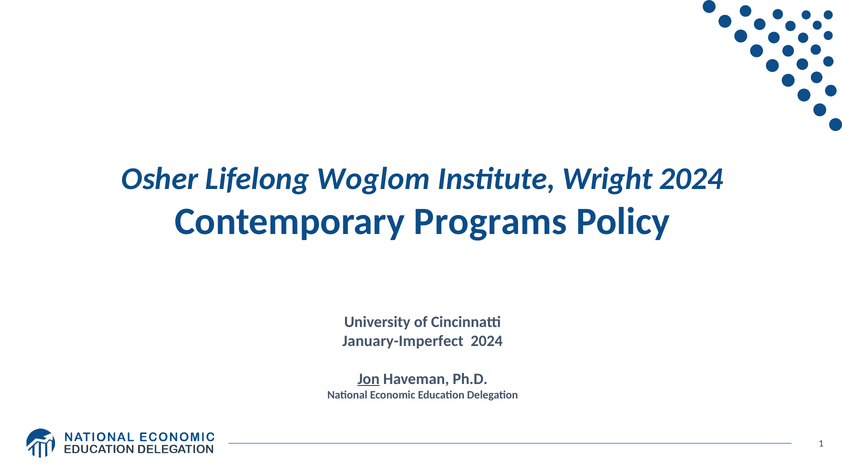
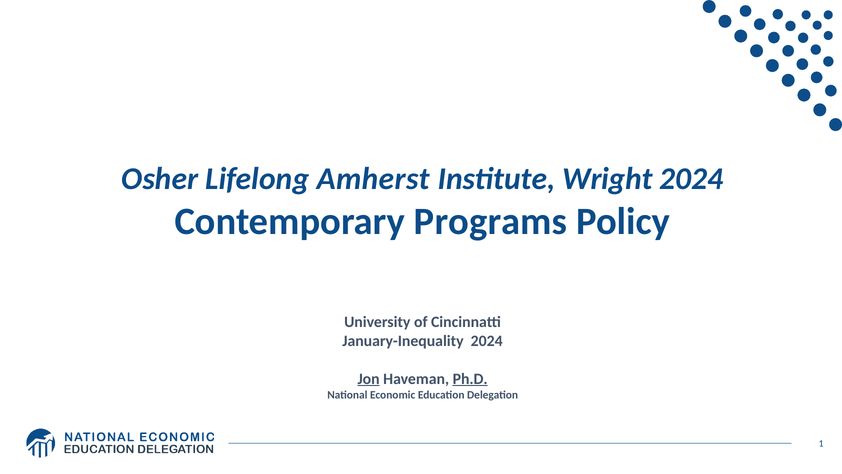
Woglom: Woglom -> Amherst (373, 179)
January-Imperfect: January-Imperfect -> January-Inequality (403, 341)
Ph.D underline: none -> present (470, 379)
